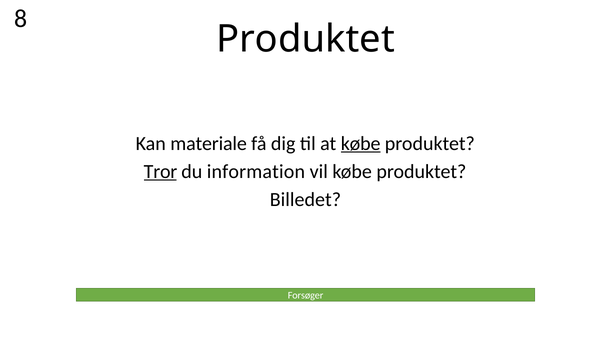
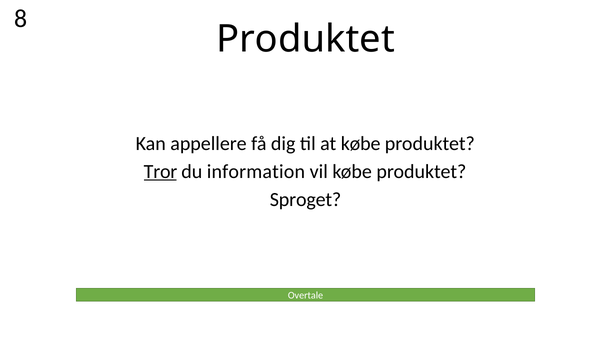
materiale: materiale -> appellere (209, 143)
købe underline: present -> none (361, 143)
Billedet: Billedet -> Sproget (306, 199)
Forsøger: Forsøger -> Overtale (306, 295)
